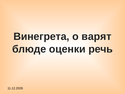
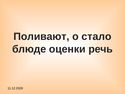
Винегрета: Винегрета -> Поливают (41, 36)
варят: варят -> стало (96, 36)
